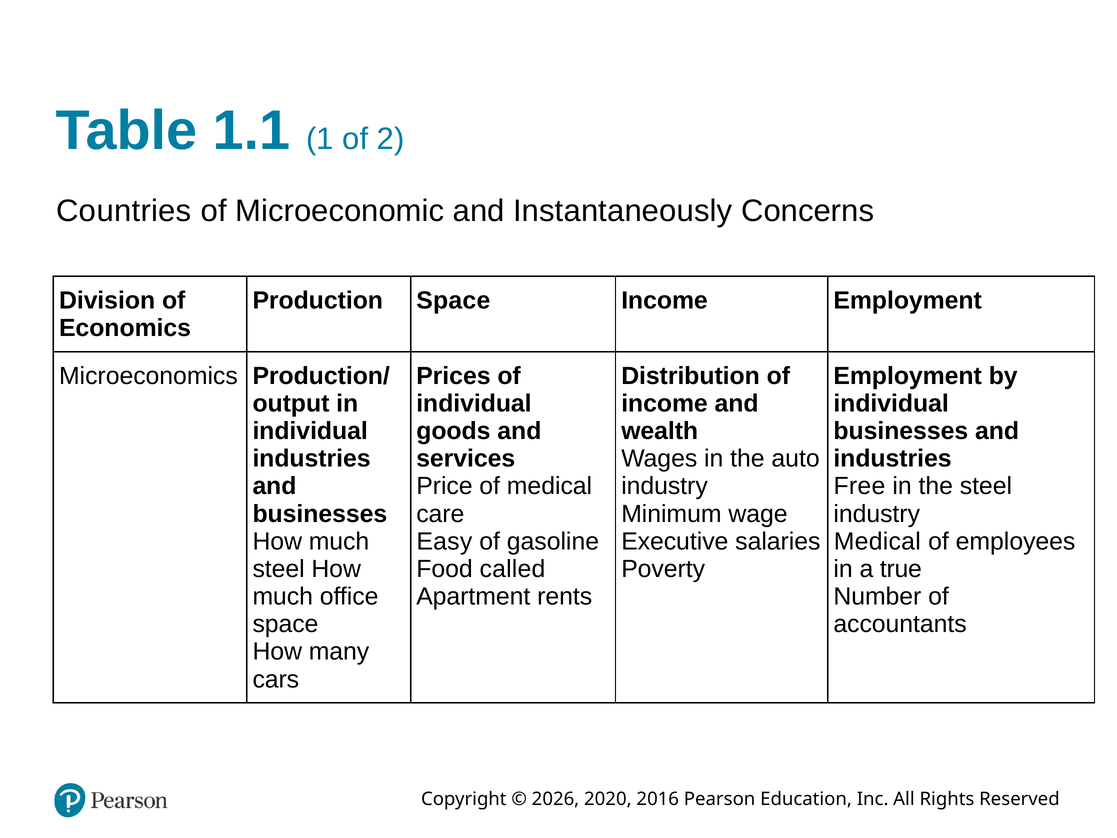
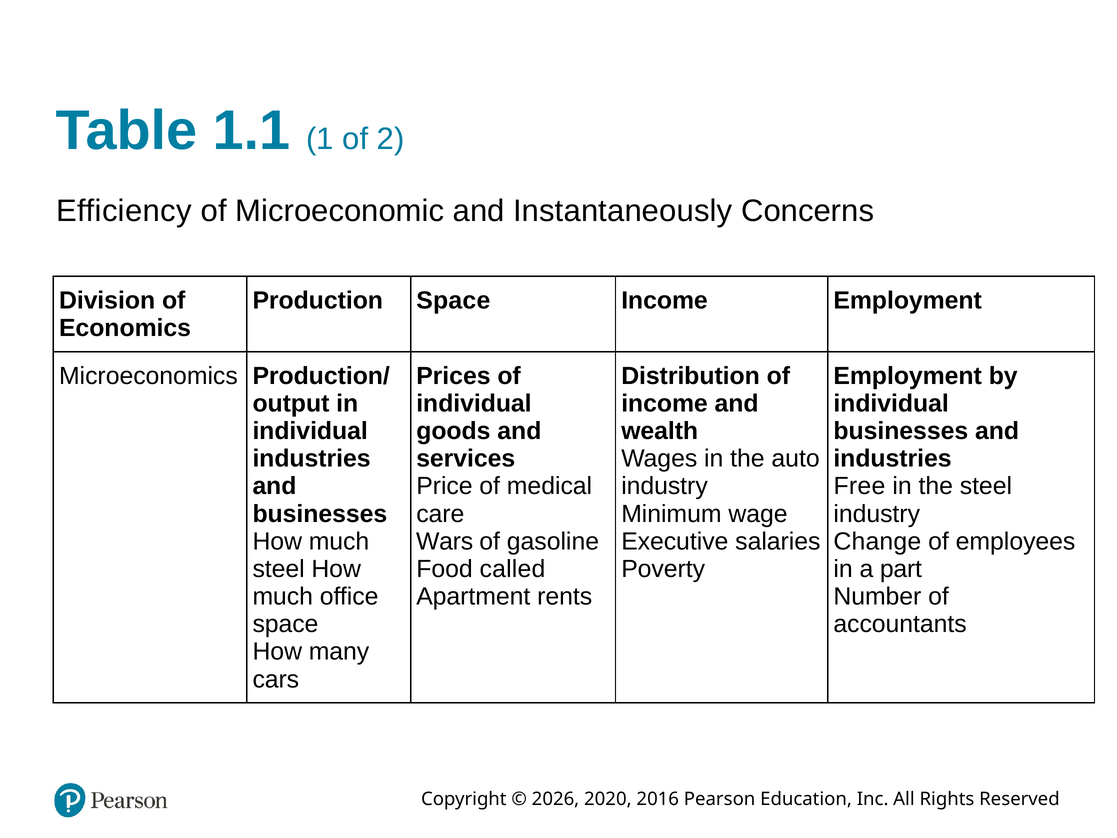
Countries: Countries -> Efficiency (124, 211)
Easy: Easy -> Wars (445, 541)
Medical: Medical -> Change (877, 541)
true: true -> part (901, 569)
